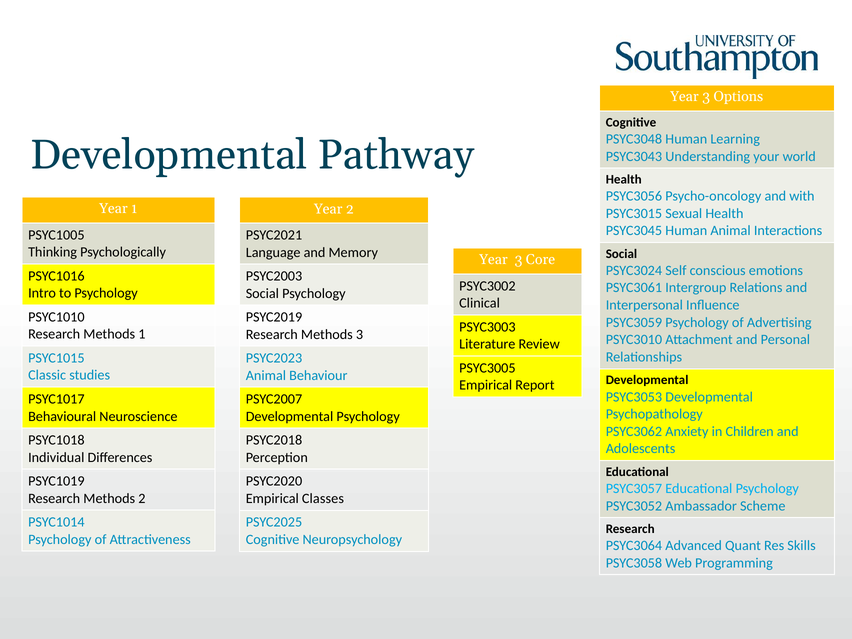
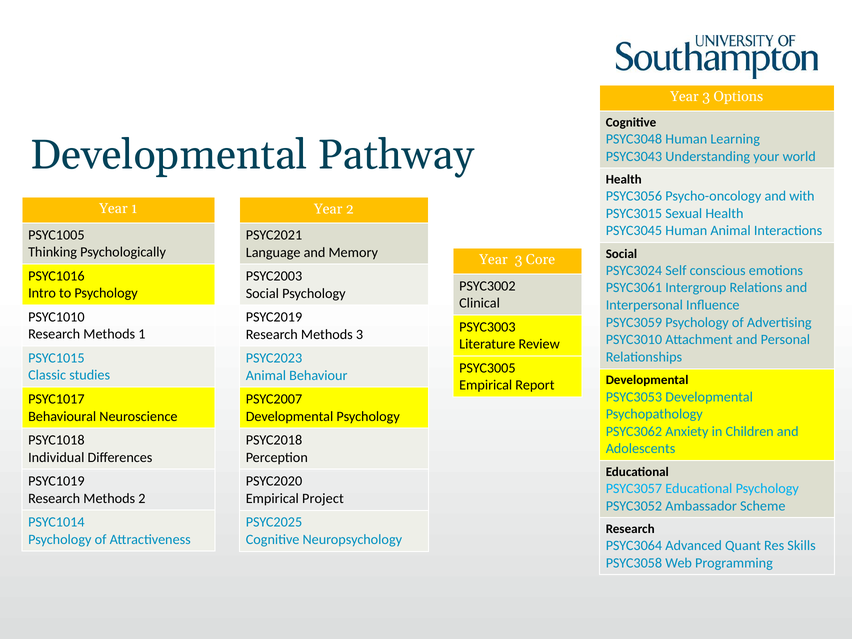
Classes: Classes -> Project (323, 499)
